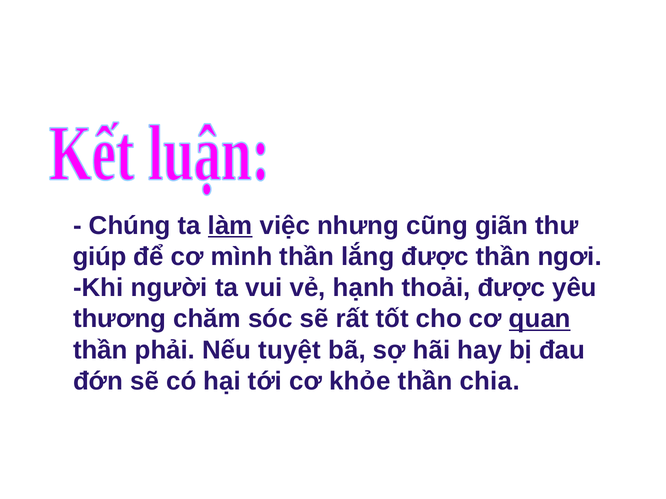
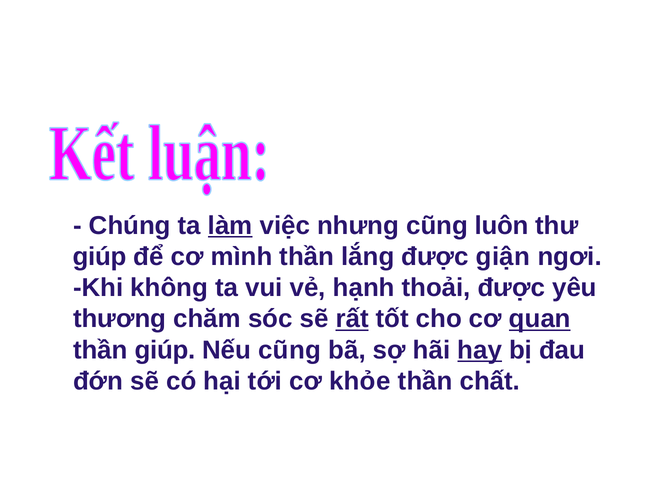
giãn: giãn -> luôn (502, 226)
được thần: thần -> giận (503, 257)
người: người -> không (169, 288)
rất underline: none -> present (352, 319)
thần phải: phải -> giúp (165, 350)
Nếu tuyệt: tuyệt -> cũng (290, 350)
hay underline: none -> present (480, 350)
chia: chia -> chất (490, 381)
